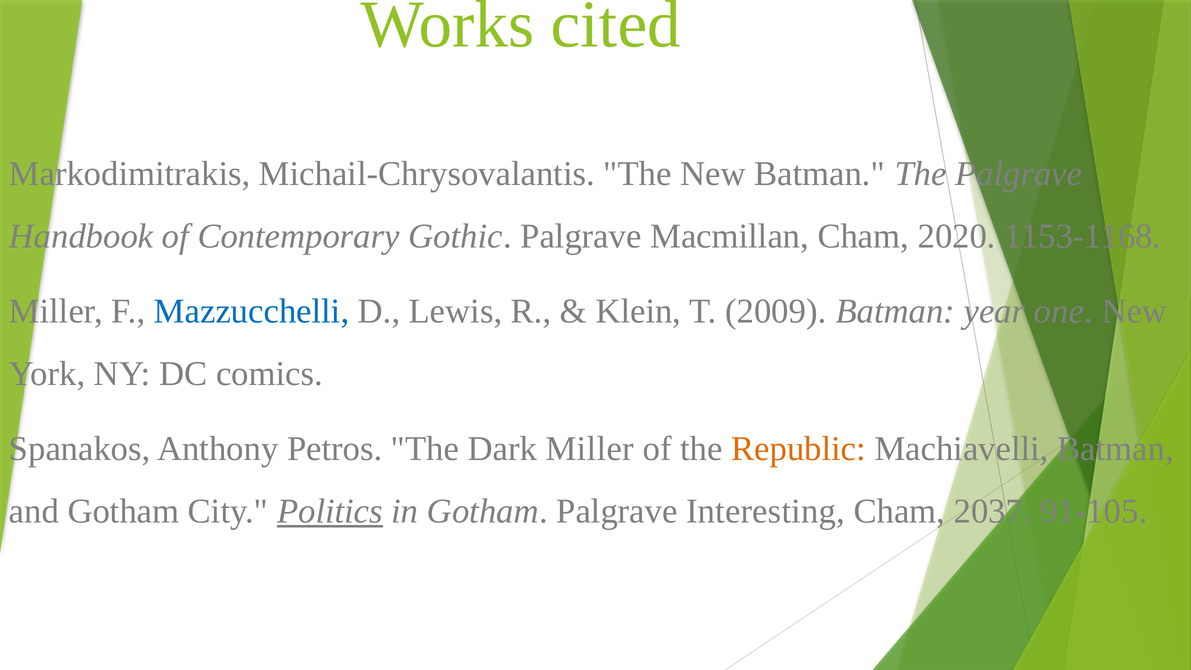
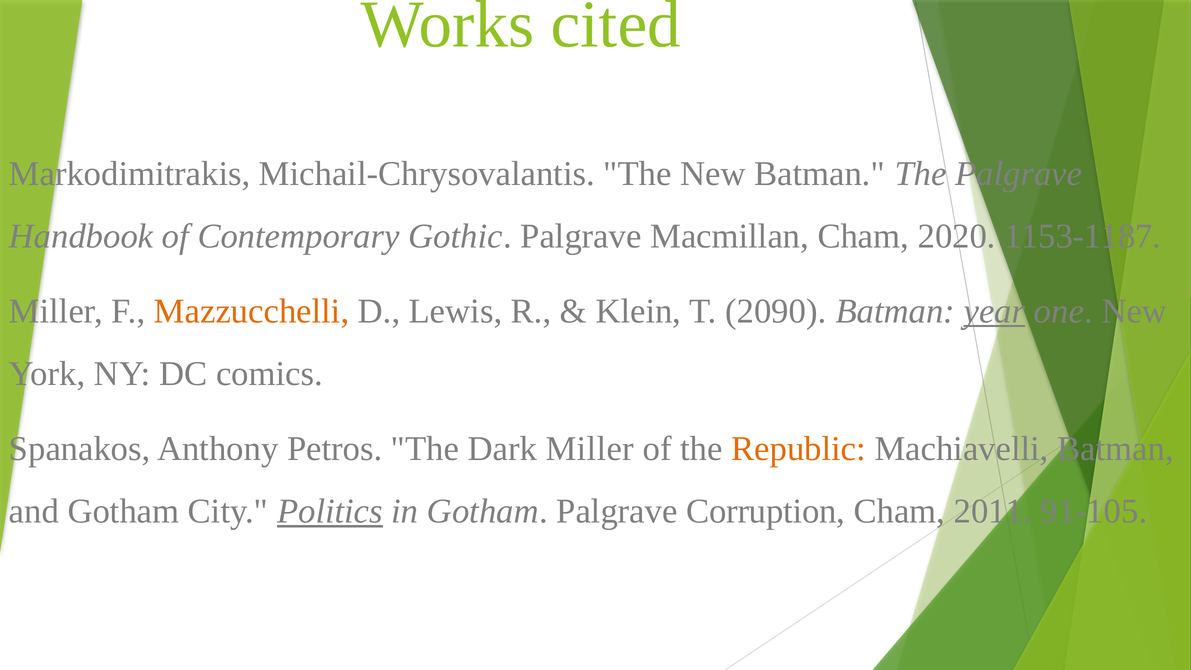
1153-1168: 1153-1168 -> 1153-1187 (1083, 236)
Mazzucchelli colour: blue -> orange (252, 311)
2009: 2009 -> 2090 (776, 311)
year underline: none -> present (994, 311)
Interesting: Interesting -> Corruption (766, 511)
2037: 2037 -> 2011 (993, 511)
